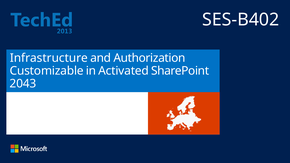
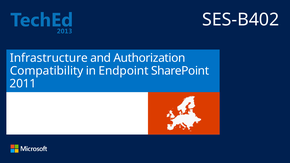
Customizable: Customizable -> Compatibility (47, 71)
Activated: Activated -> Endpoint (124, 71)
2043: 2043 -> 2011 (23, 84)
